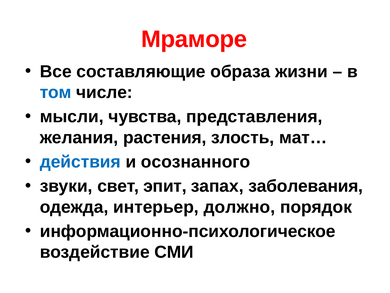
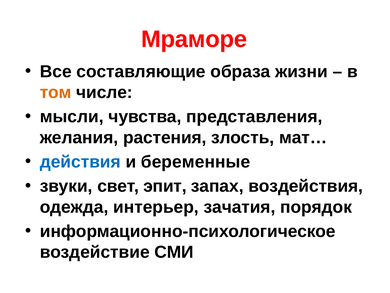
том colour: blue -> orange (56, 92)
осознанного: осознанного -> беременные (196, 162)
заболевания: заболевания -> воздействия (306, 186)
должно: должно -> зачатия (239, 207)
